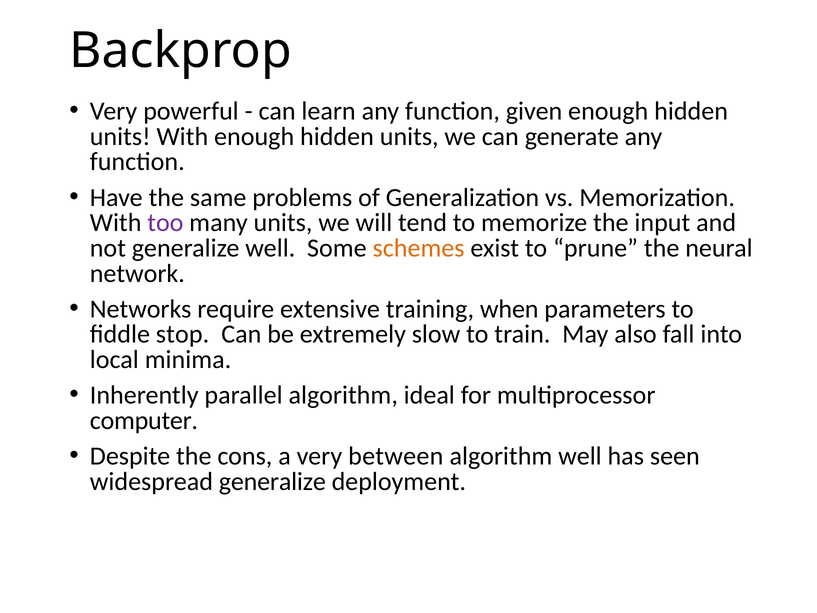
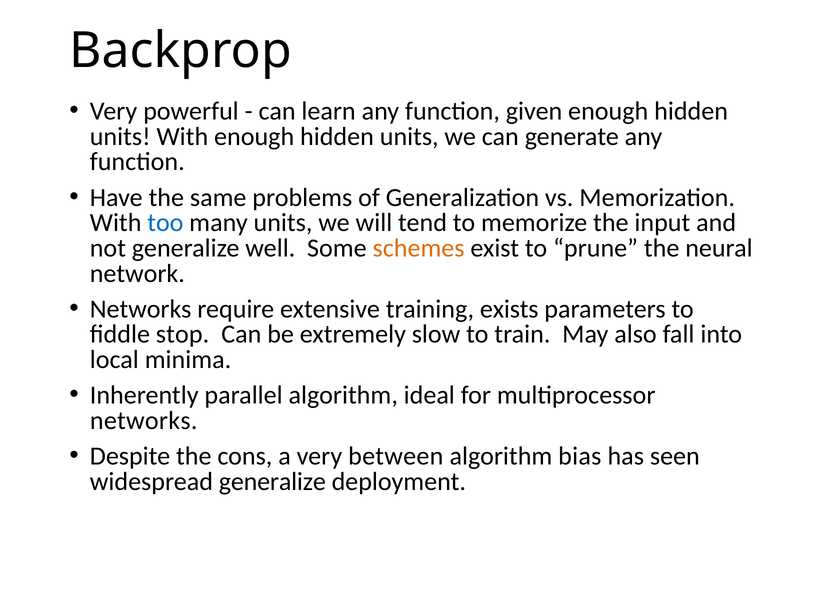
too colour: purple -> blue (165, 223)
when: when -> exists (509, 309)
computer: computer -> networks (144, 420)
algorithm well: well -> bias (580, 456)
